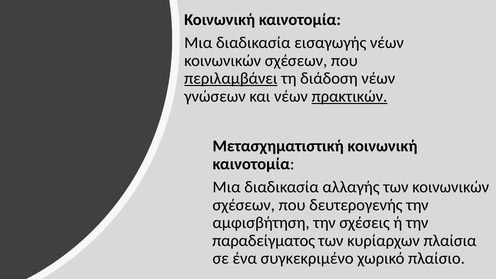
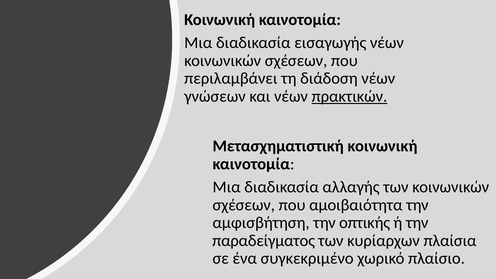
περιλαμβάνει underline: present -> none (231, 78)
δευτερογενής: δευτερογενής -> αμοιβαιότητα (356, 205)
σχέσεις: σχέσεις -> οπτικής (365, 223)
